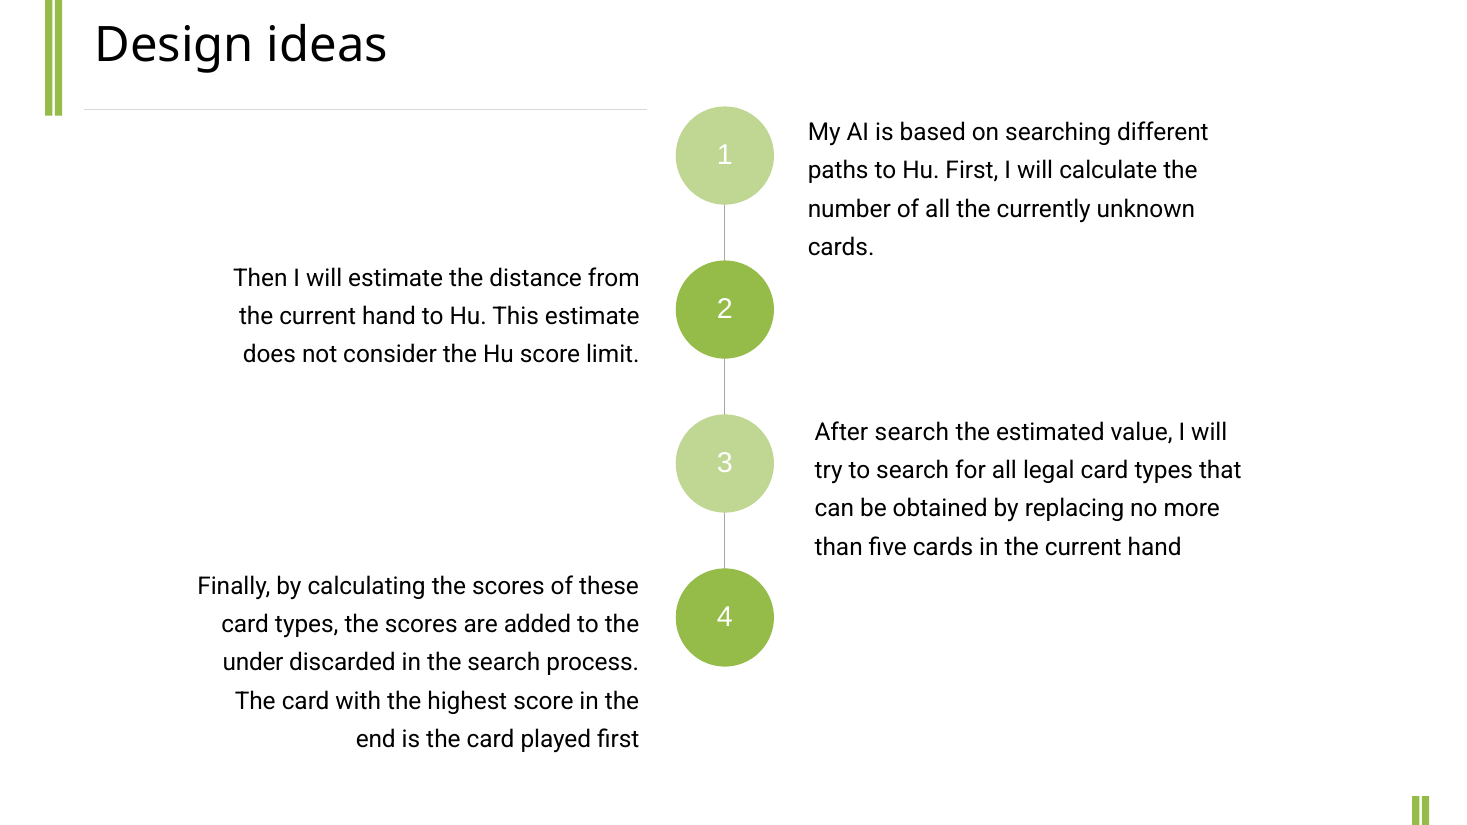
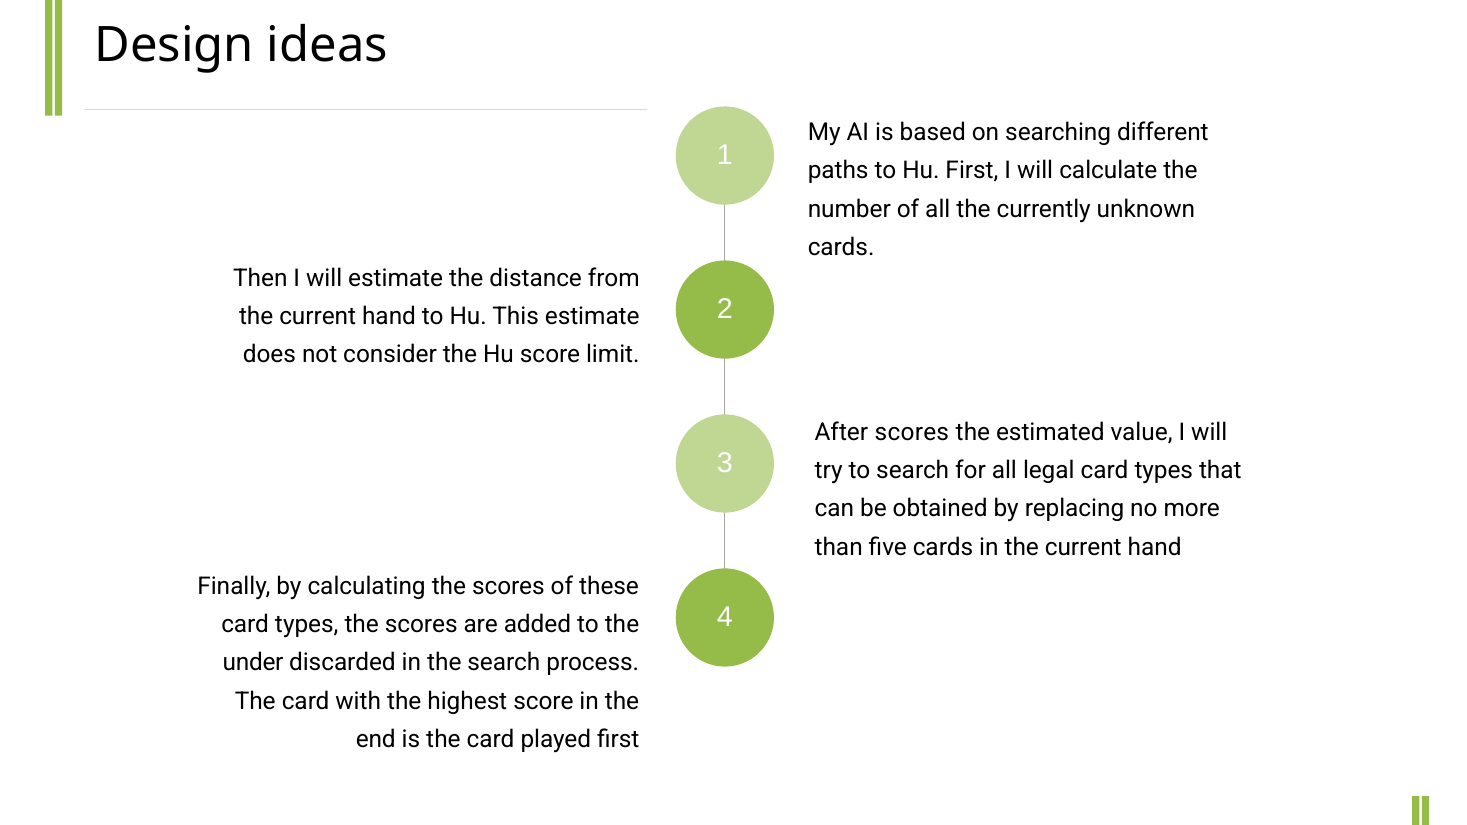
After search: search -> scores (912, 433)
